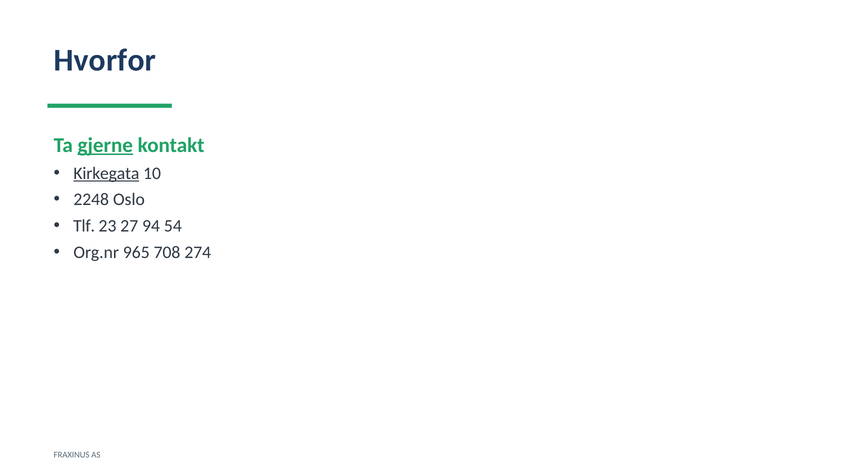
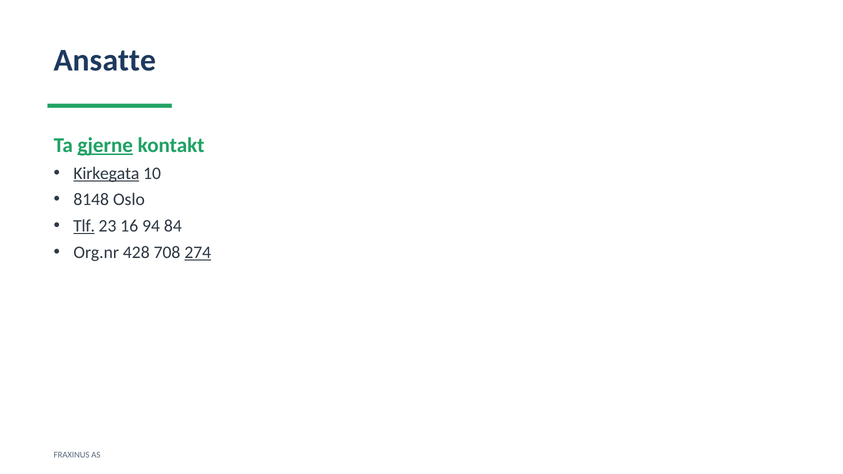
Hvorfor: Hvorfor -> Ansatte (105, 60)
2248: 2248 -> 8148 (91, 200)
Tlf underline: none -> present (84, 226)
27: 27 -> 16 (129, 226)
54: 54 -> 84 (173, 226)
965: 965 -> 428 (136, 252)
274 underline: none -> present (198, 252)
